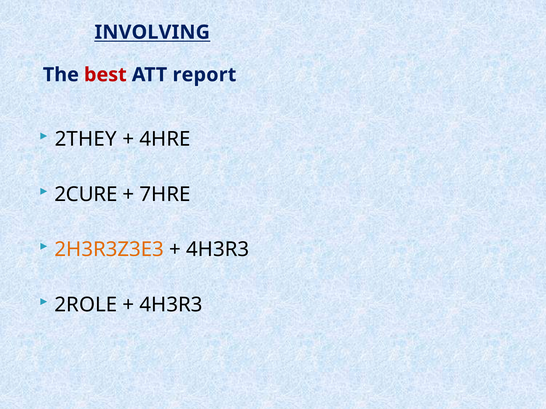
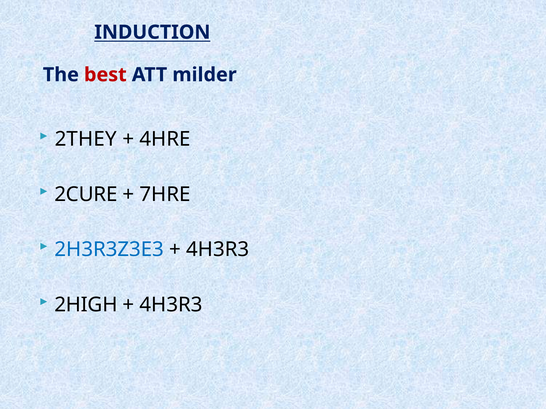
INVOLVING: INVOLVING -> INDUCTION (152, 32)
report: report -> milder (205, 75)
2H3R3Z3E3 colour: orange -> blue (109, 250)
2ROLE: 2ROLE -> 2HIGH (86, 305)
